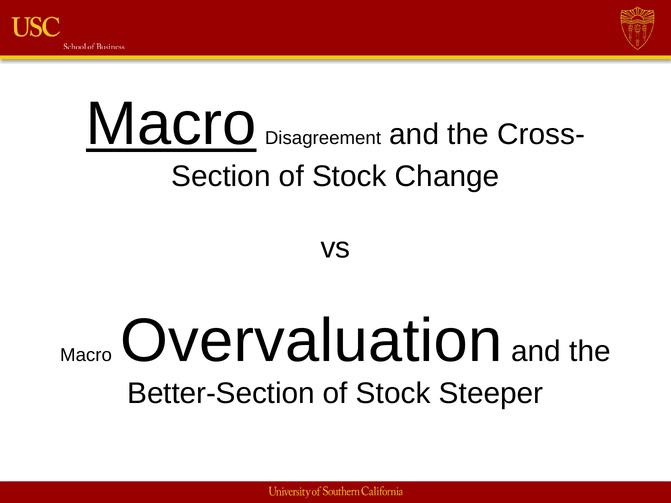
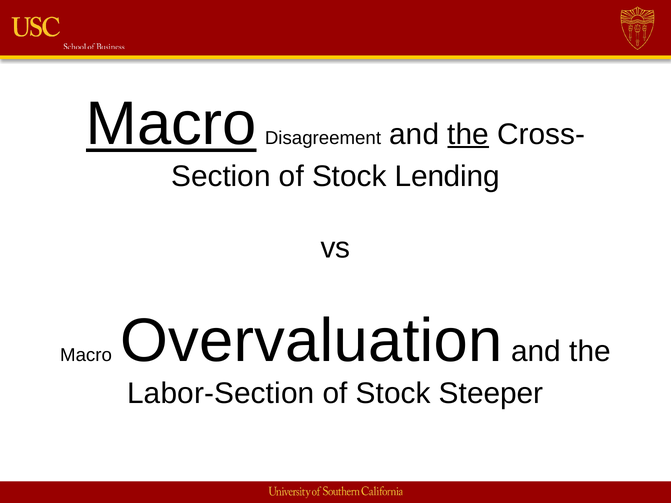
the underline: none -> present (468, 134)
Change: Change -> Lending (447, 177)
Better-Section: Better-Section -> Labor-Section (221, 393)
